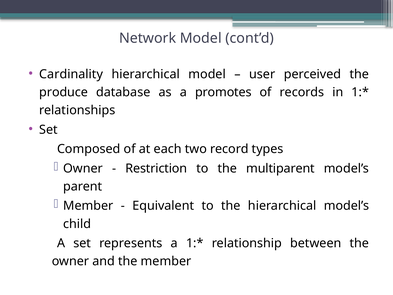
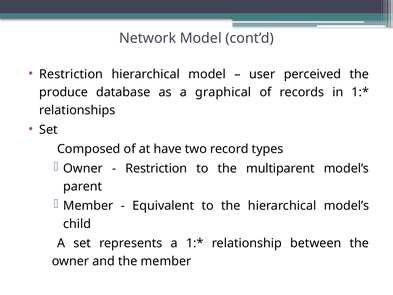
Cardinality: Cardinality -> Restriction (71, 74)
promotes: promotes -> graphical (223, 92)
each: each -> have (168, 149)
